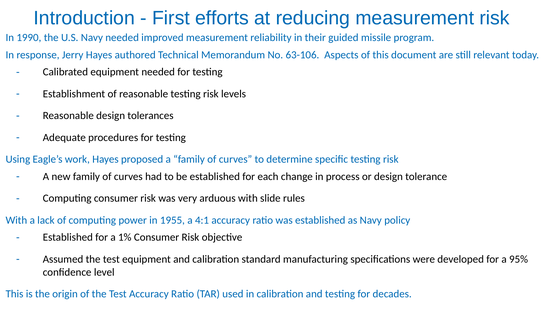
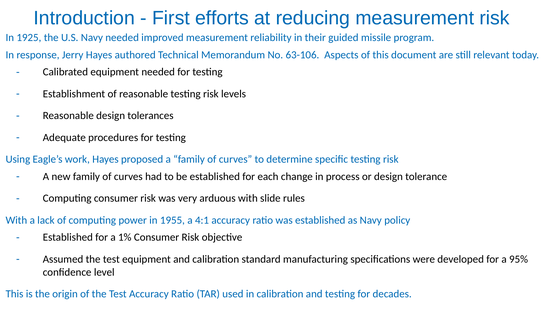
1990: 1990 -> 1925 (29, 38)
